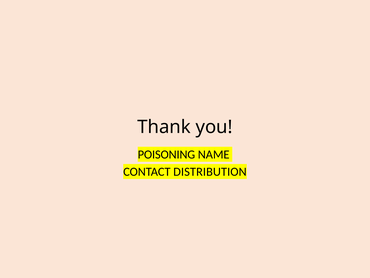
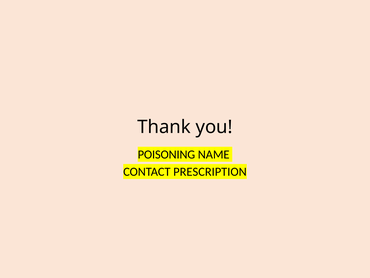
DISTRIBUTION: DISTRIBUTION -> PRESCRIPTION (210, 171)
